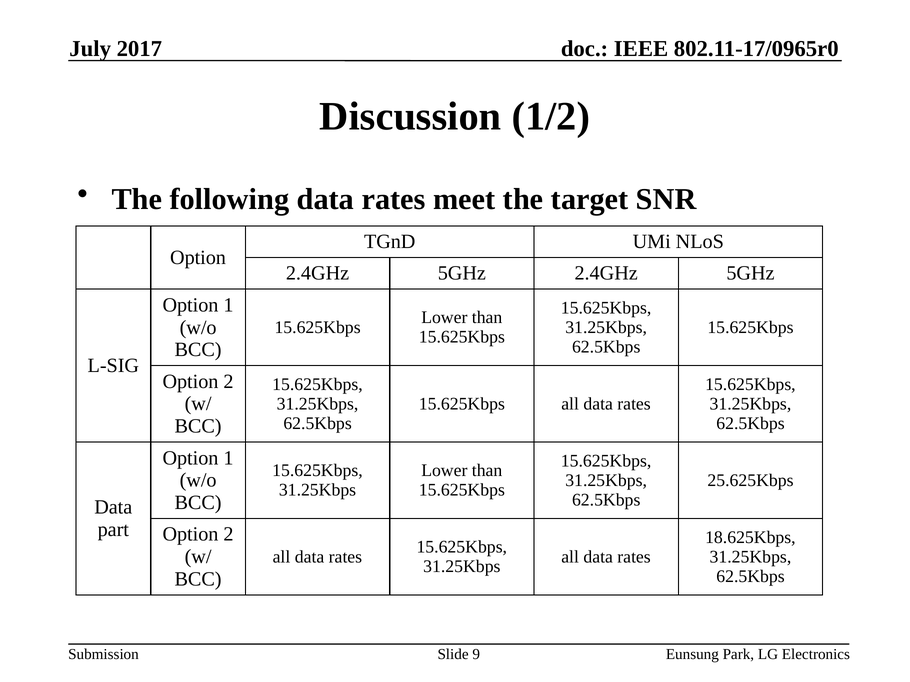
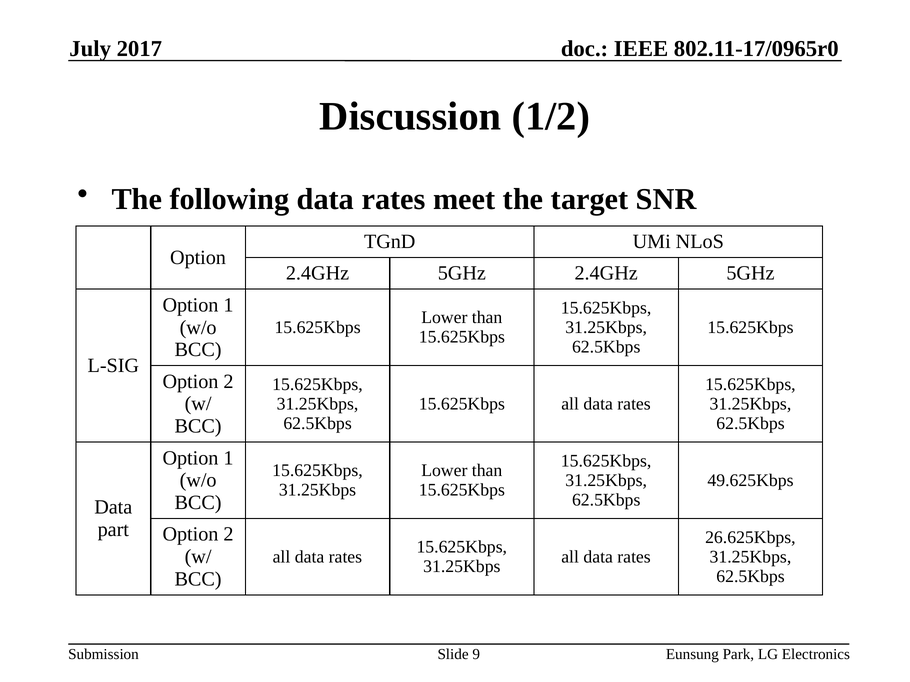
25.625Kbps: 25.625Kbps -> 49.625Kbps (750, 481)
18.625Kbps: 18.625Kbps -> 26.625Kbps (750, 538)
